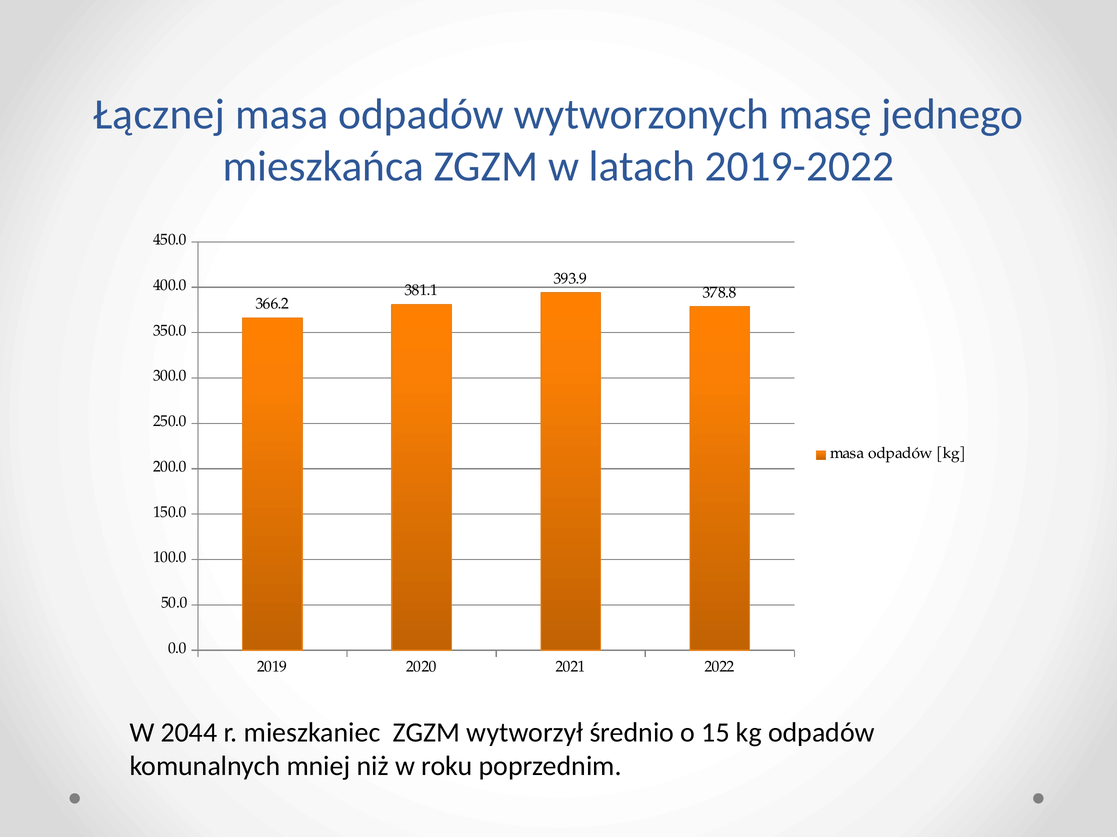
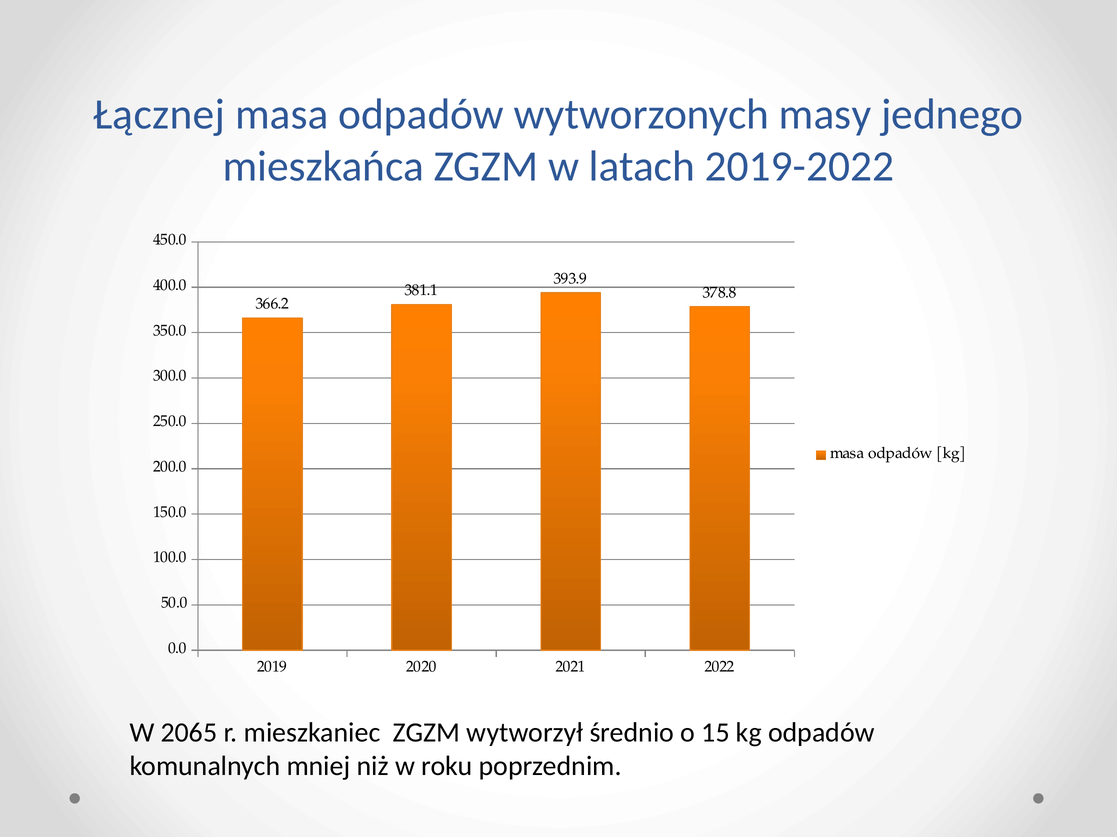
masę: masę -> masy (825, 115)
2044: 2044 -> 2065 (189, 733)
